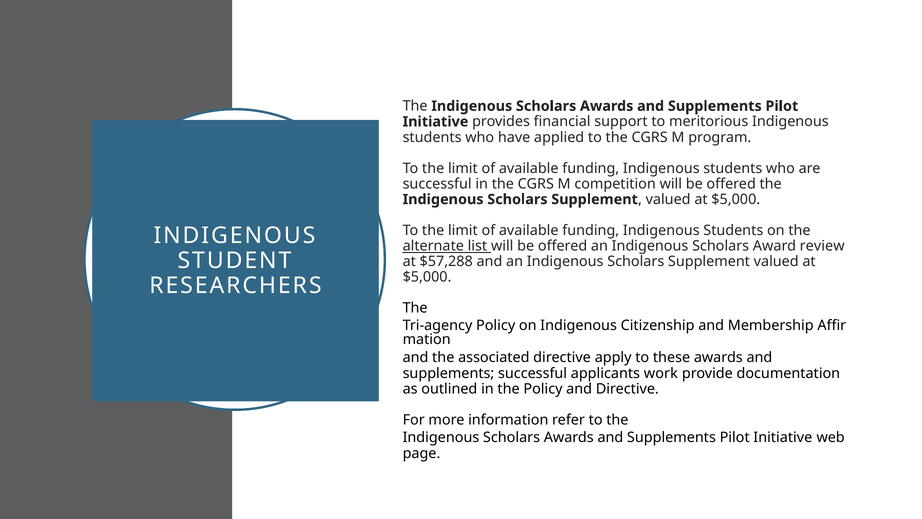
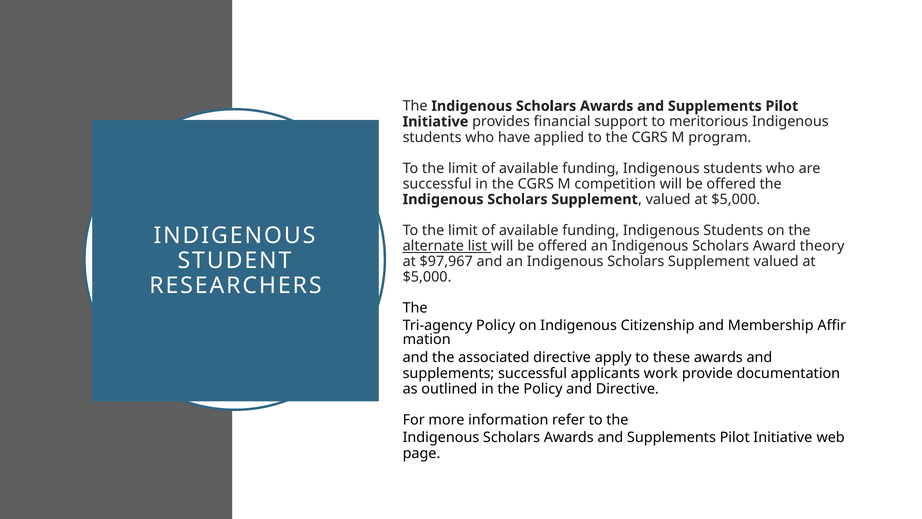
review: review -> theory (822, 246)
$57,288: $57,288 -> $97,967 (446, 261)
